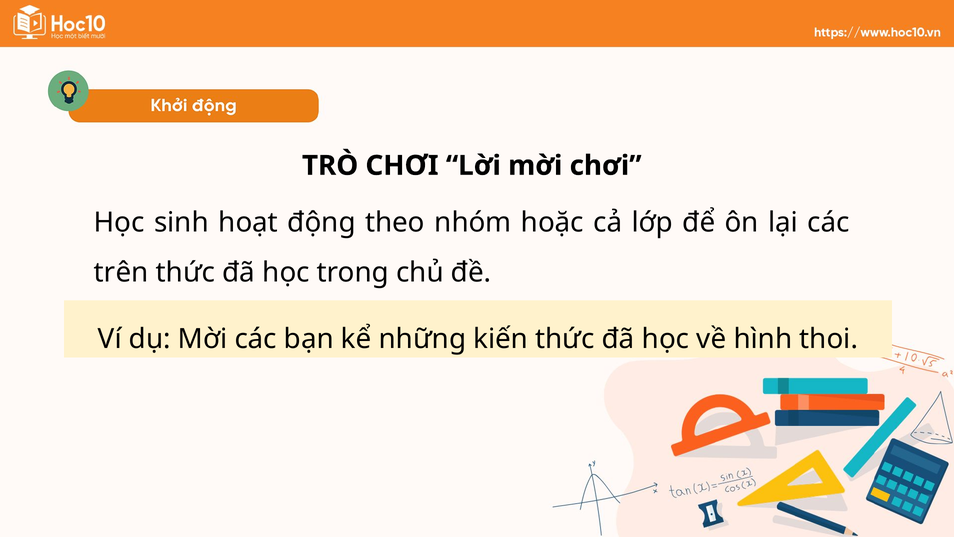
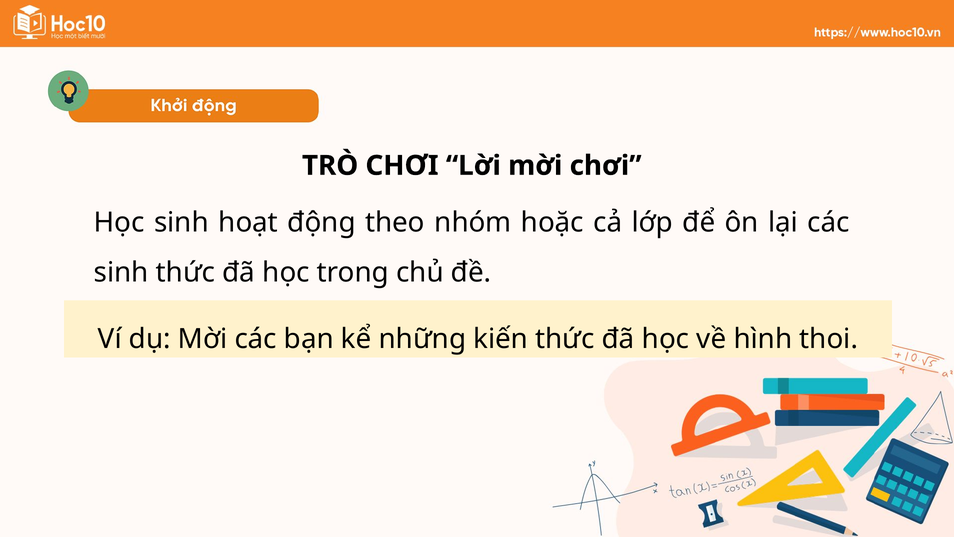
trên: trên -> sinh (121, 272)
